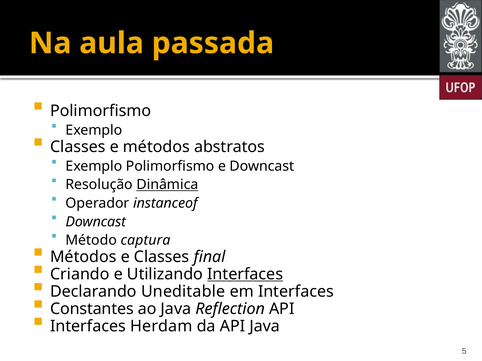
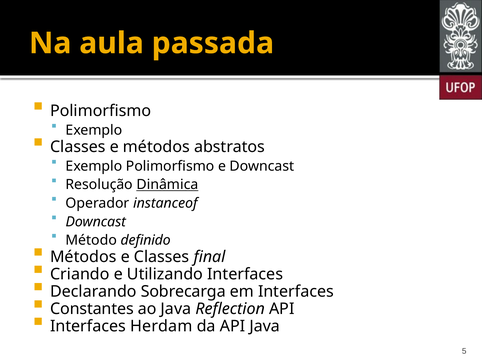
captura: captura -> definido (146, 241)
Interfaces underline: present -> none (245, 274)
Uneditable: Uneditable -> Sobrecarga (183, 292)
